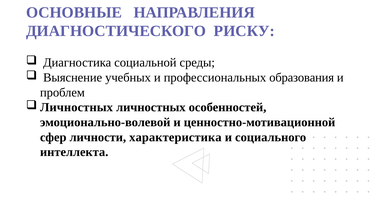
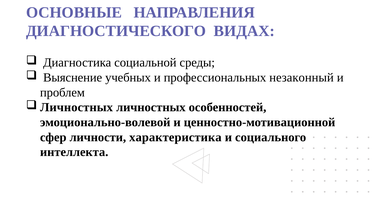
РИСКУ: РИСКУ -> ВИДАХ (244, 31)
образования: образования -> незаконный (302, 78)
